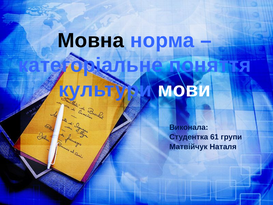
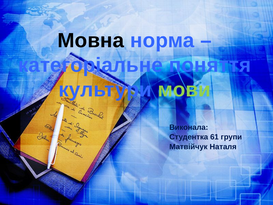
мови colour: white -> light green (184, 90)
